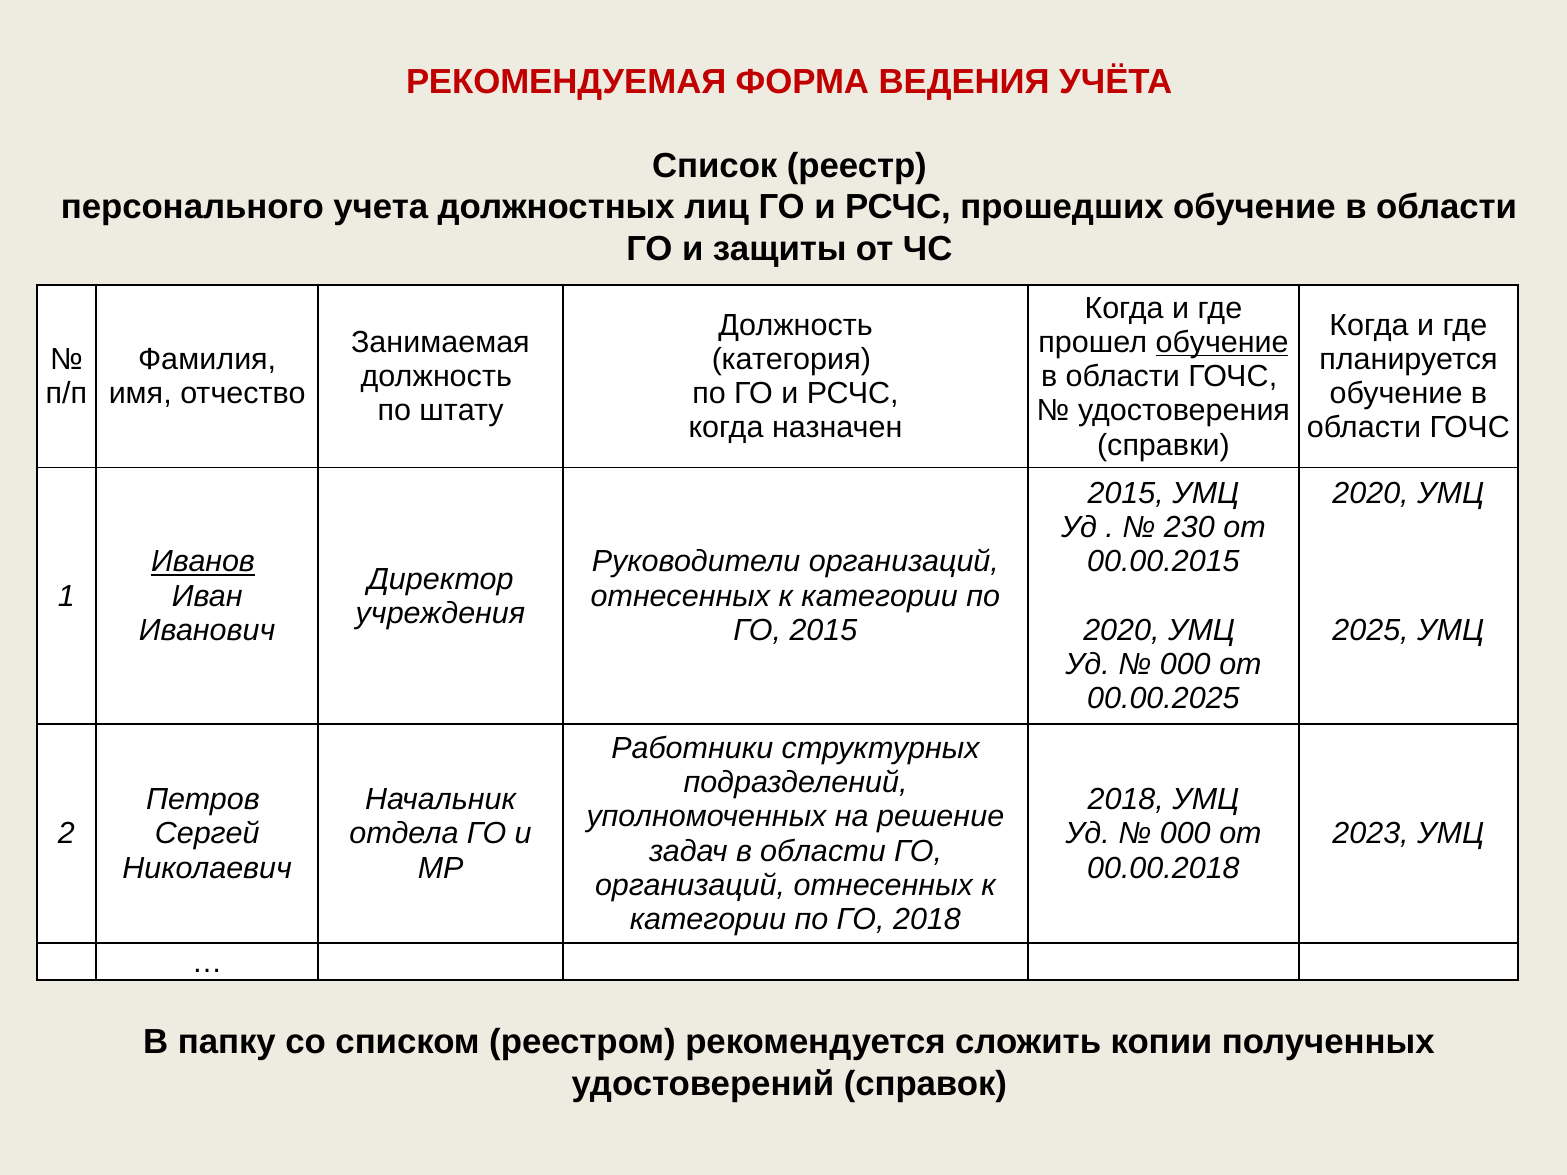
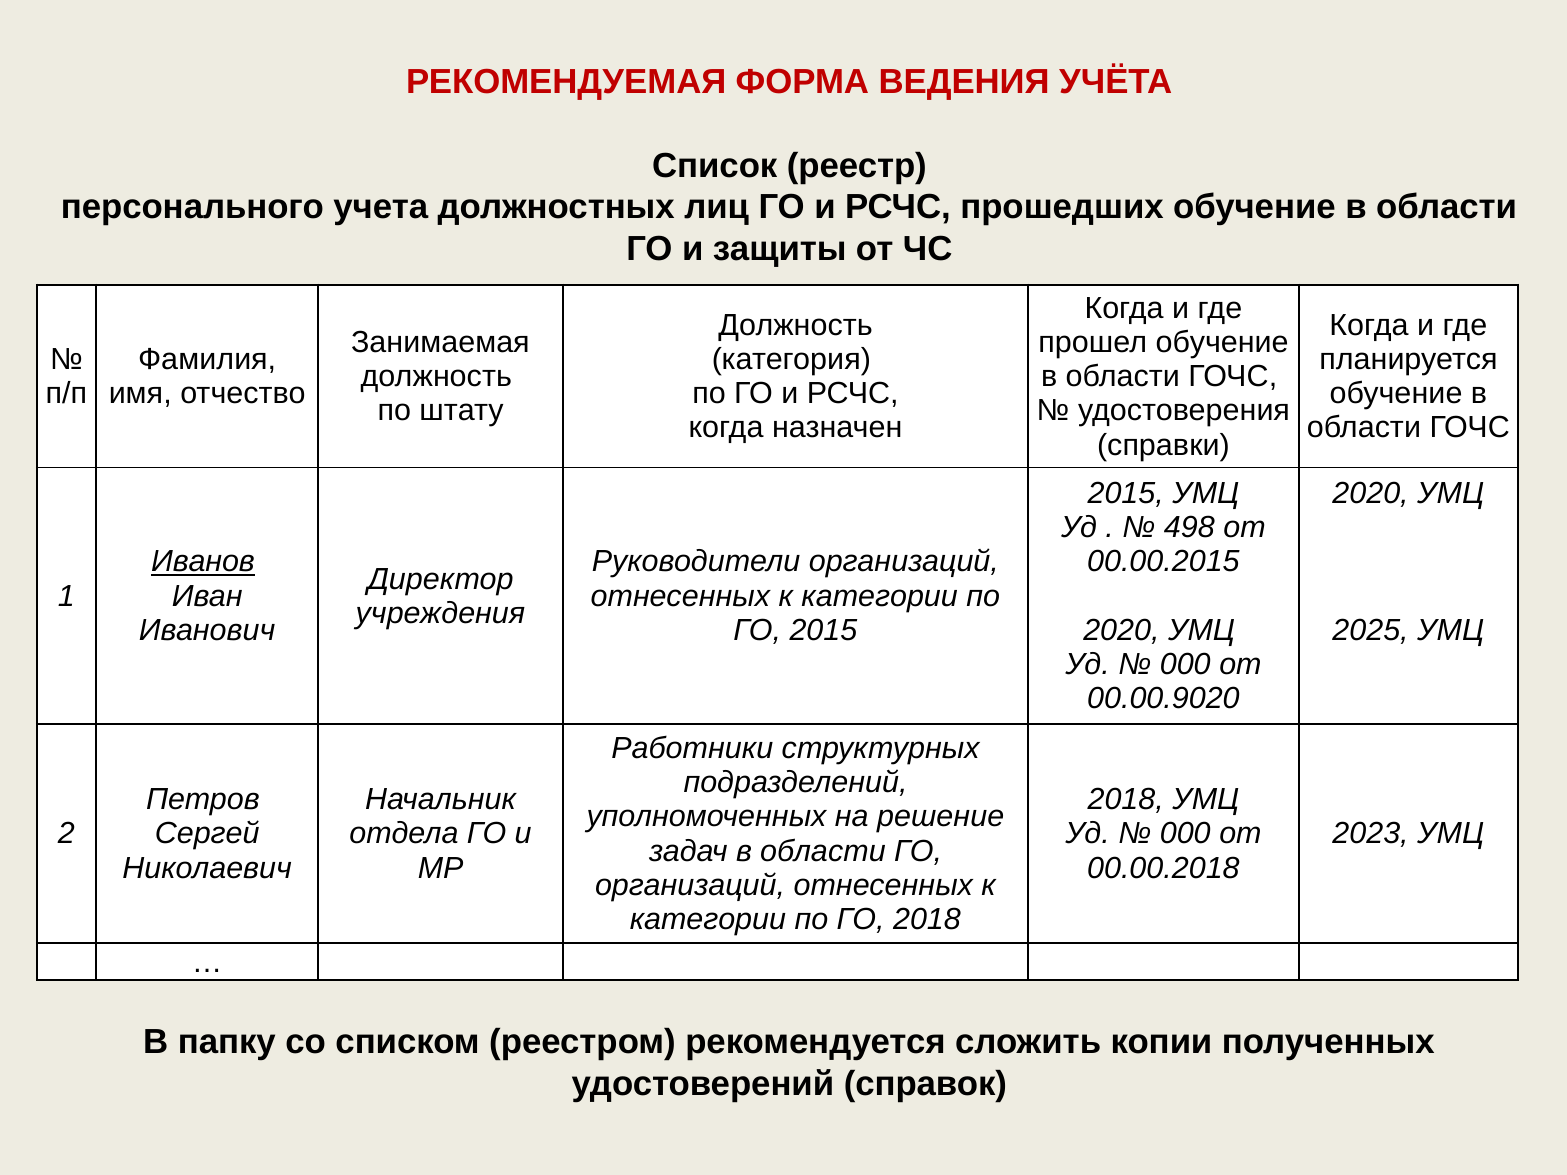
обучение underline: present -> none (1222, 342)
230: 230 -> 498 (1189, 528)
00.00.2025: 00.00.2025 -> 00.00.9020 (1163, 699)
